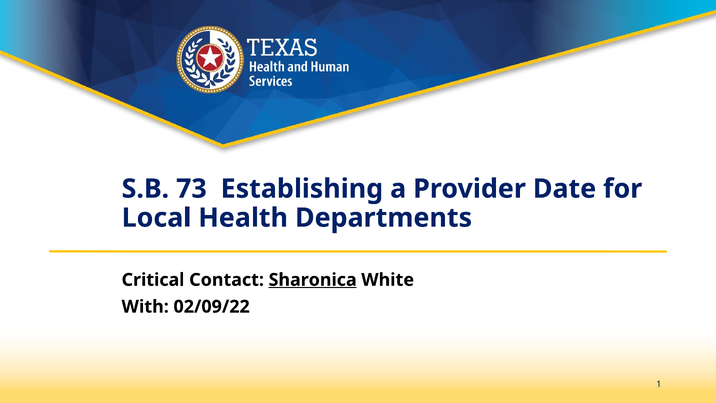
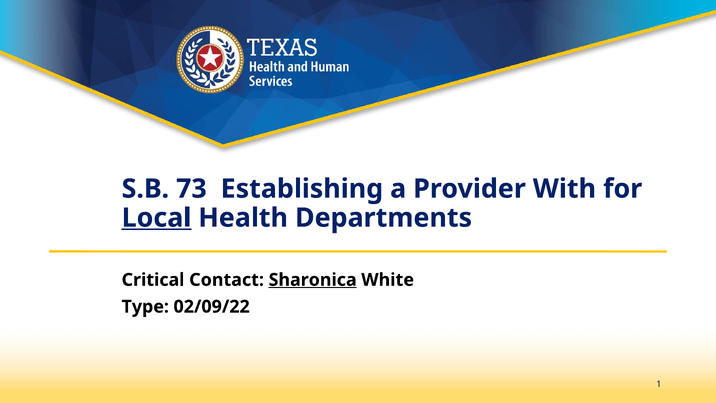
Date: Date -> With (564, 189)
Local underline: none -> present (156, 218)
With: With -> Type (145, 307)
